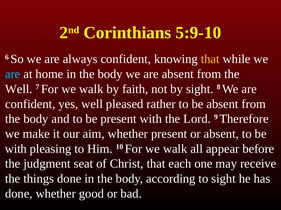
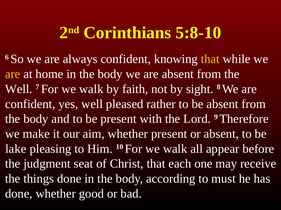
5:9-10: 5:9-10 -> 5:8-10 (198, 33)
are colour: light blue -> yellow (13, 74)
with: with -> lake (16, 149)
to sight: sight -> must (224, 179)
